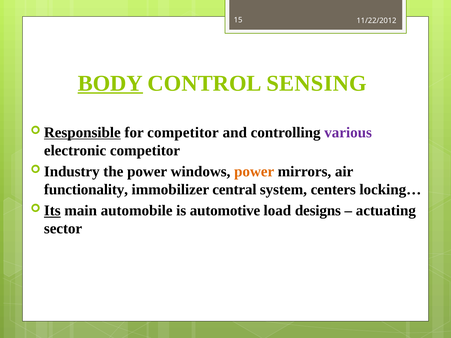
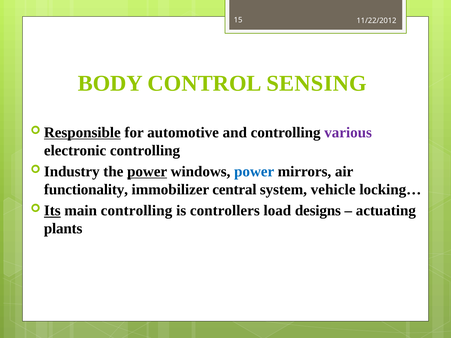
BODY underline: present -> none (110, 83)
for competitor: competitor -> automotive (183, 133)
electronic competitor: competitor -> controlling (145, 151)
power underline: none -> present (147, 172)
power colour: orange -> blue (254, 172)
centers: centers -> vehicle (333, 190)
main automobile: automobile -> controlling (137, 211)
automotive: automotive -> controllers (225, 211)
sector: sector -> plants (63, 229)
